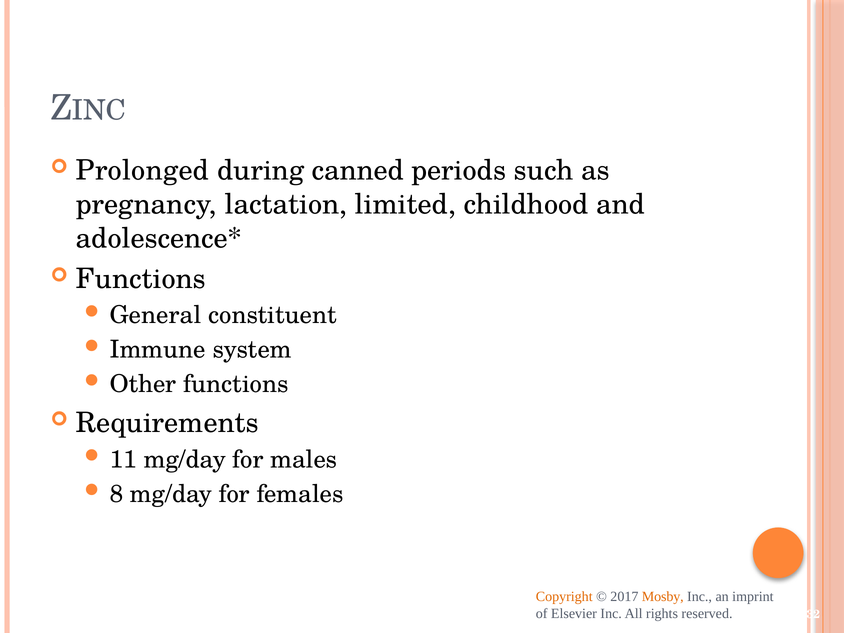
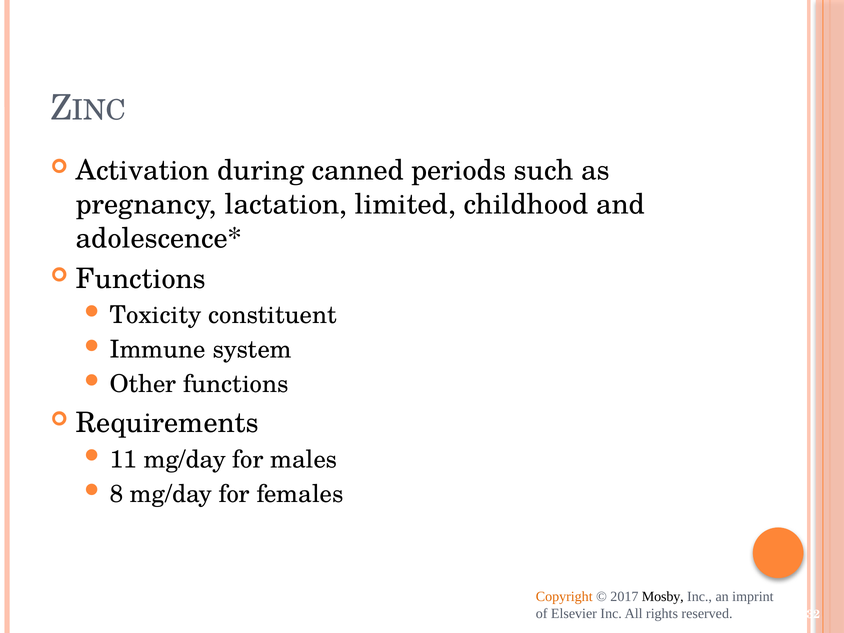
Prolonged: Prolonged -> Activation (143, 171)
General: General -> Toxicity (156, 315)
Mosby colour: orange -> black (663, 596)
